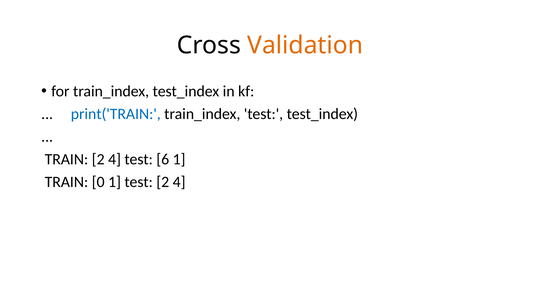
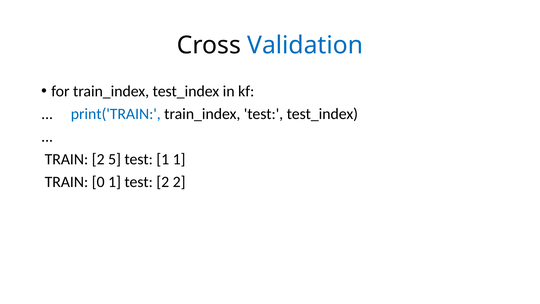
Validation colour: orange -> blue (305, 45)
TRAIN 2 4: 4 -> 5 (115, 159)
test 6: 6 -> 1 (163, 159)
test 2 4: 4 -> 2 (179, 182)
